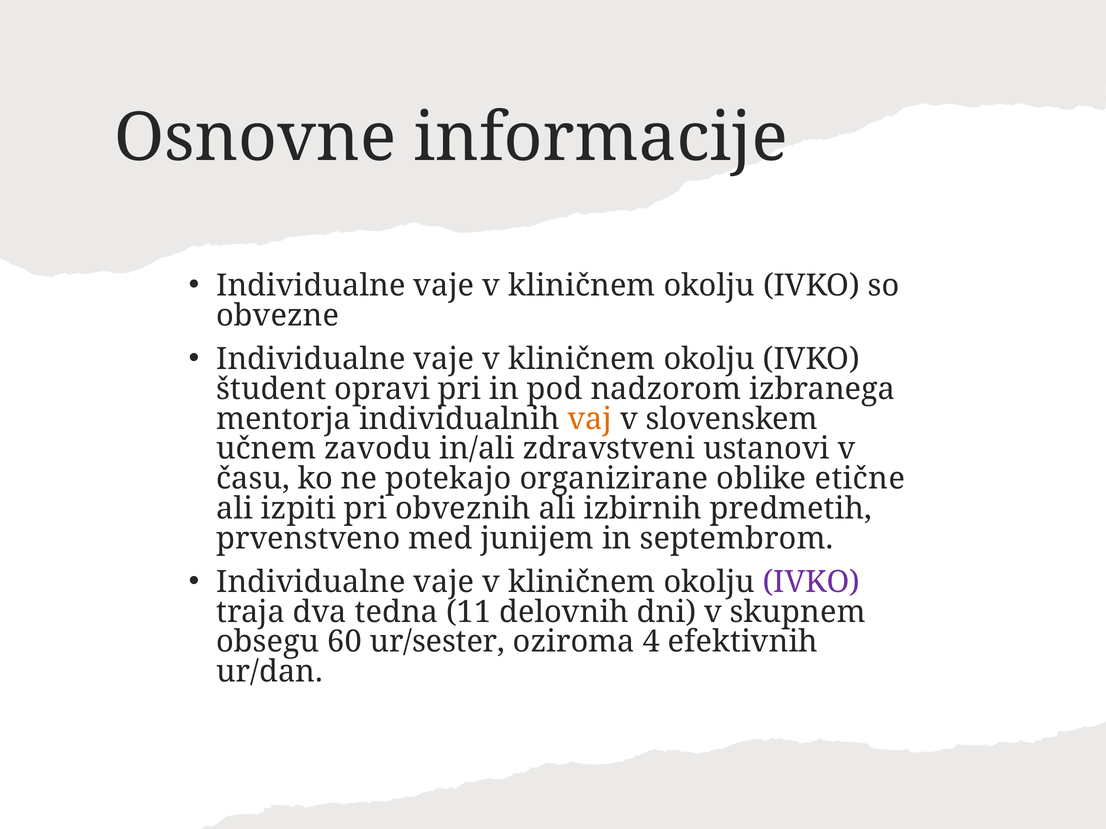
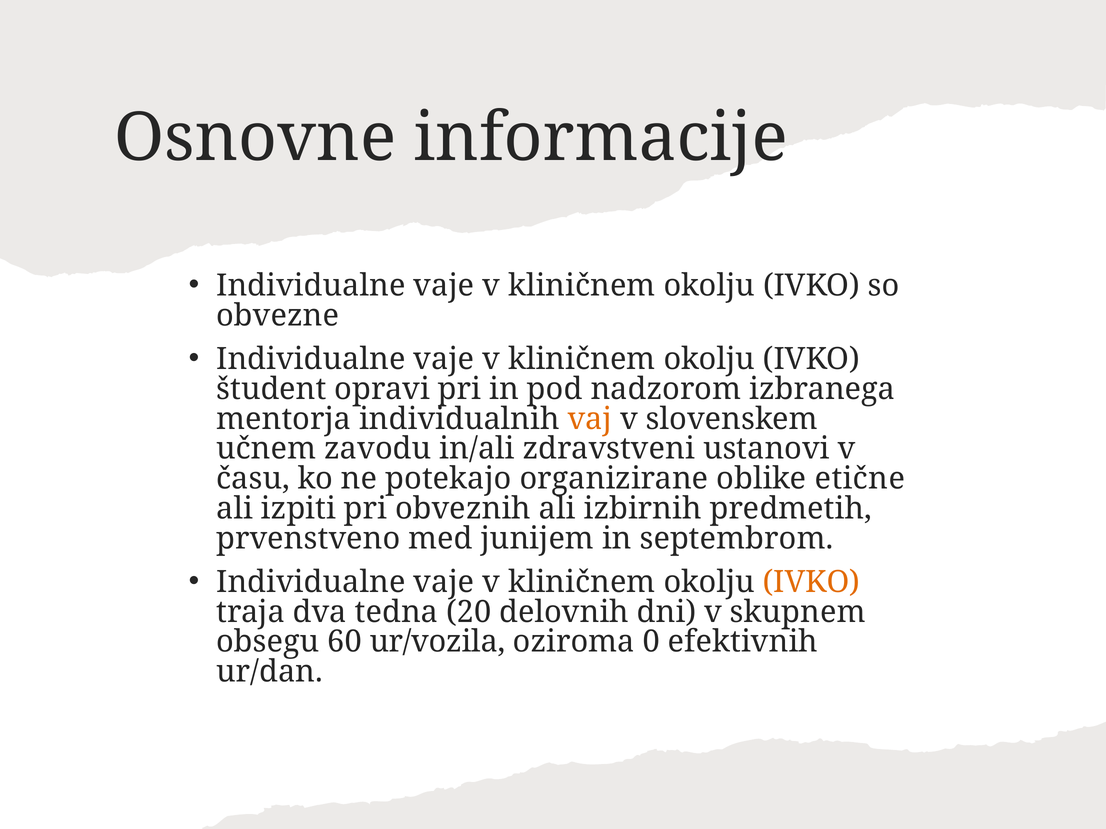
IVKO colour: purple -> orange (811, 582)
11: 11 -> 20 (469, 612)
ur/sester: ur/sester -> ur/vozila (437, 642)
4: 4 -> 0 (651, 642)
